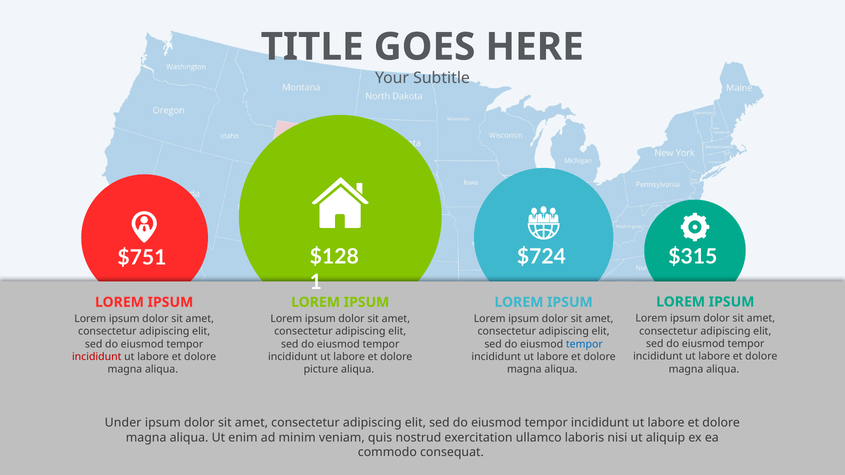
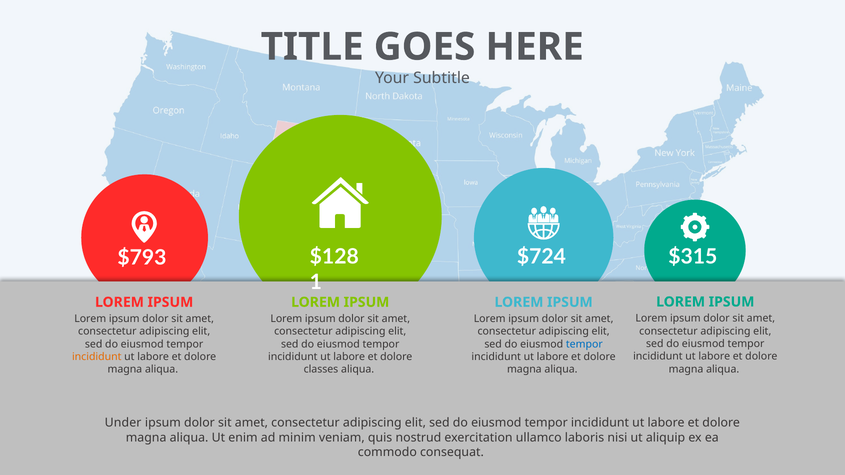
$751: $751 -> $793 (142, 258)
incididunt colour: red -> orange (97, 357)
picture: picture -> classes (321, 370)
